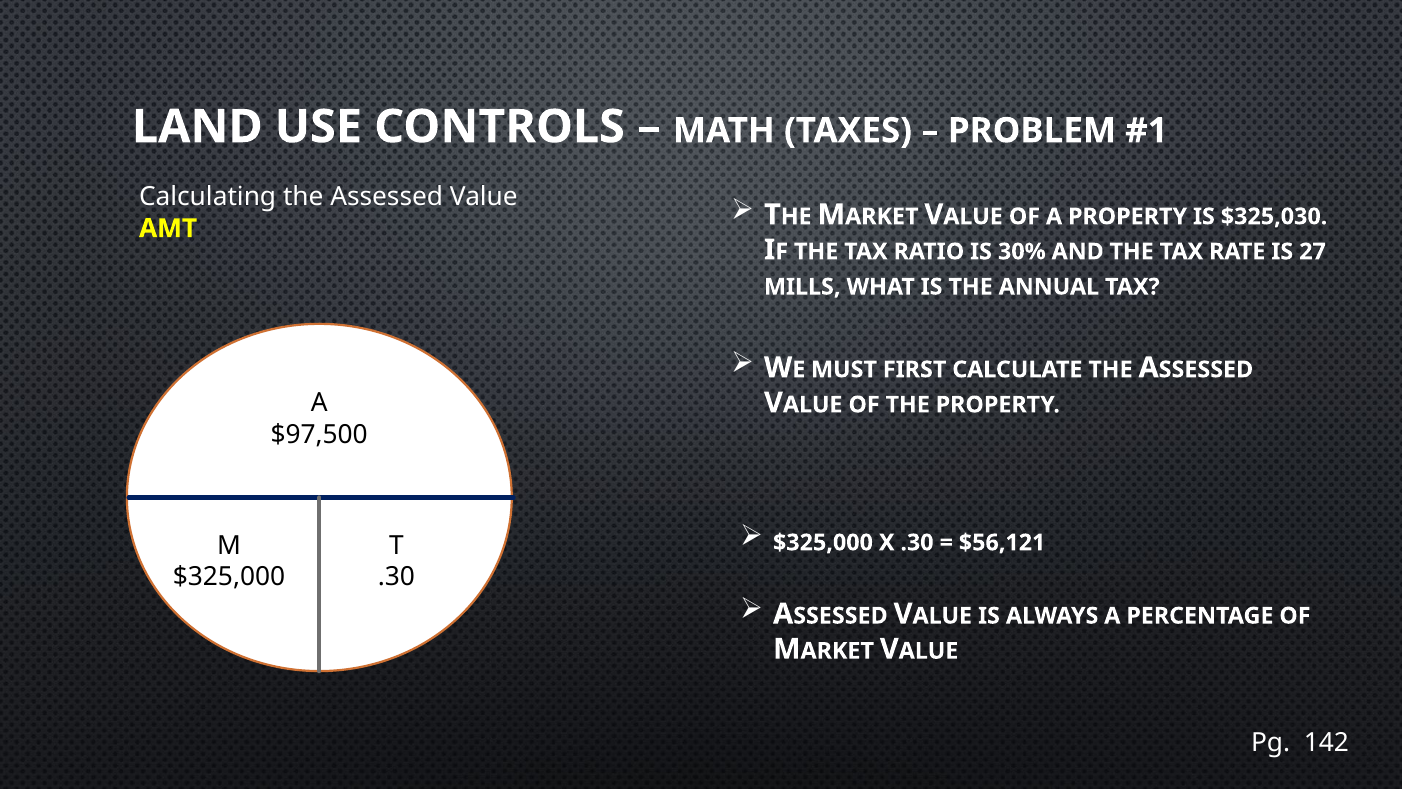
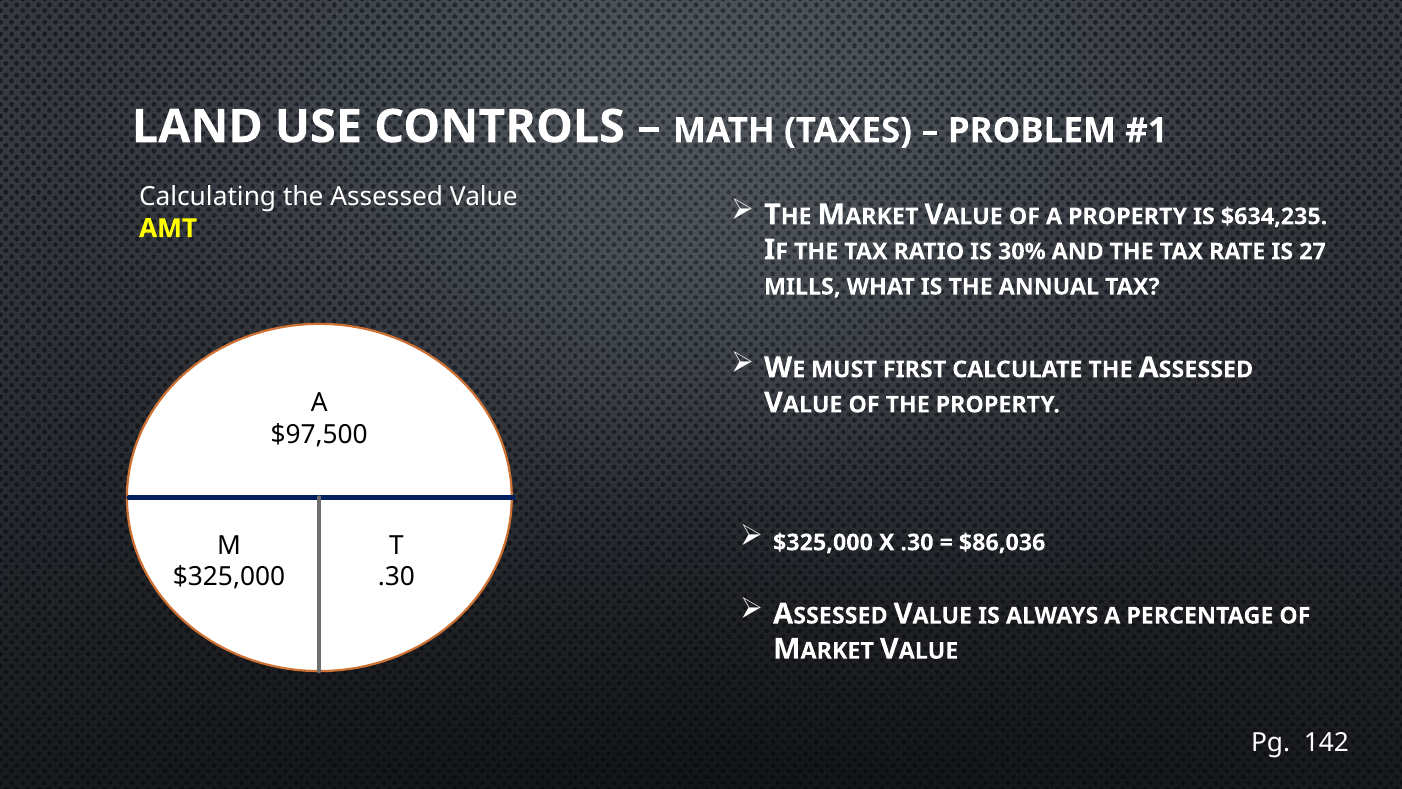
$325,030: $325,030 -> $634,235 (1274, 216)
$56,121: $56,121 -> $86,036 (1002, 542)
